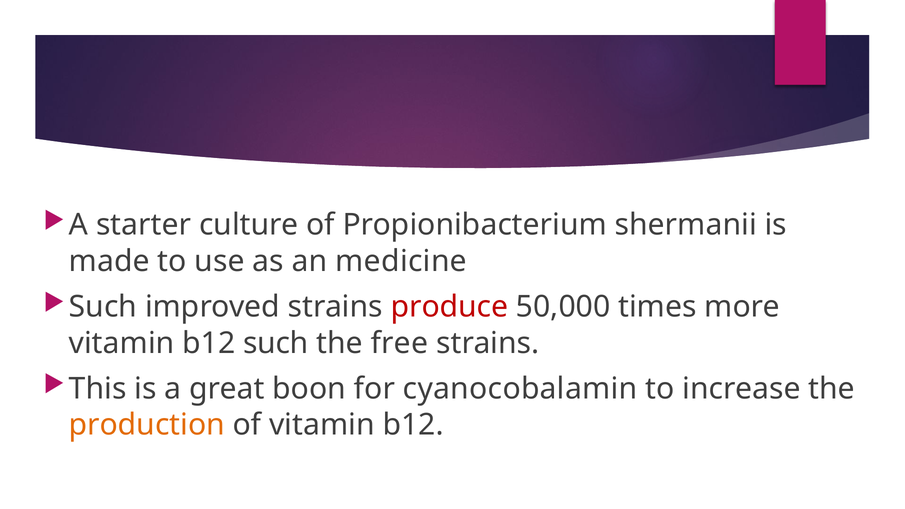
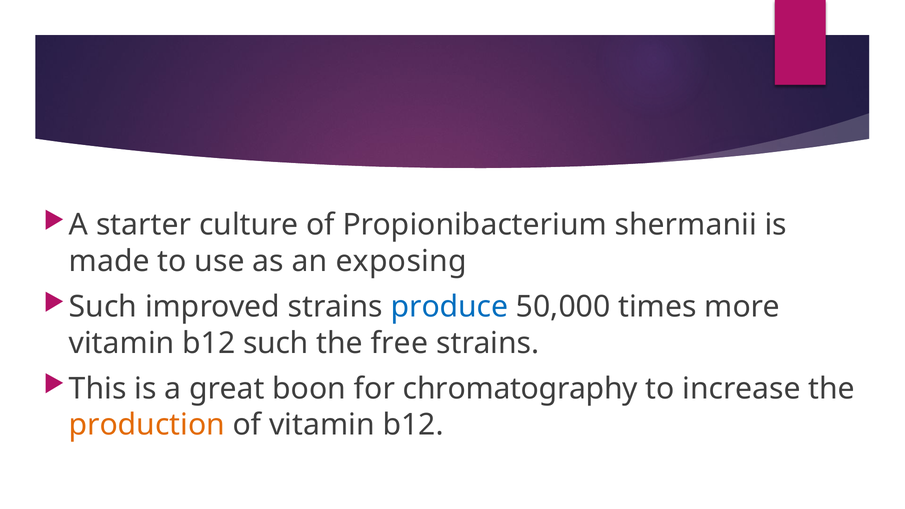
medicine: medicine -> exposing (401, 261)
produce colour: red -> blue (450, 307)
cyanocobalamin: cyanocobalamin -> chromatography (520, 389)
